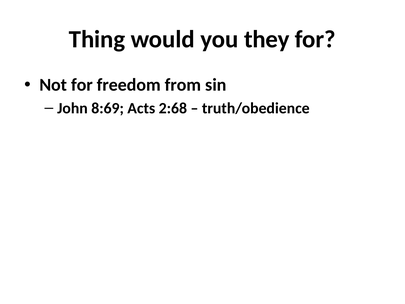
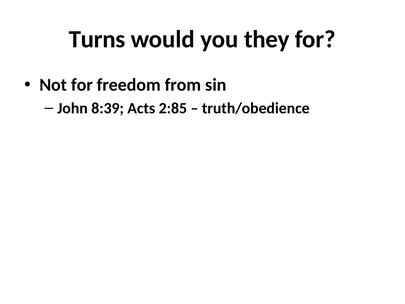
Thing: Thing -> Turns (97, 39)
8:69: 8:69 -> 8:39 (108, 108)
2:68: 2:68 -> 2:85 (173, 108)
